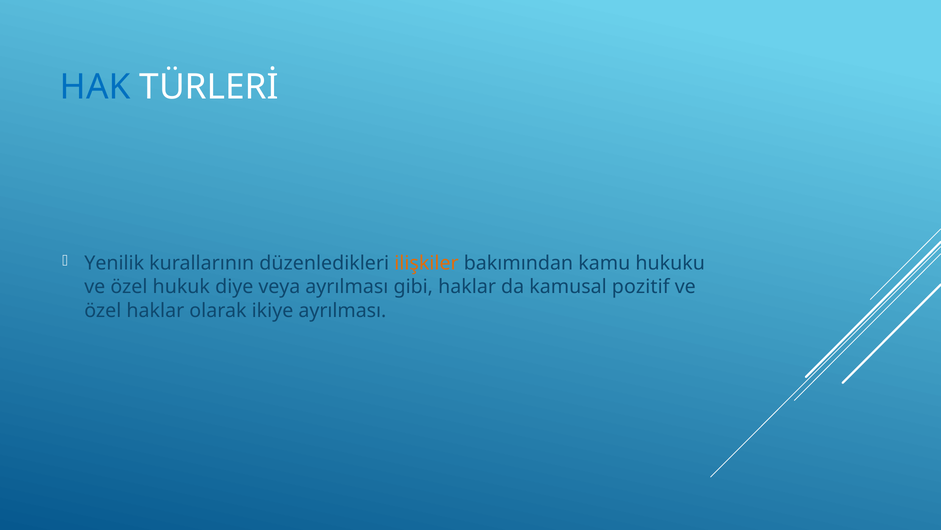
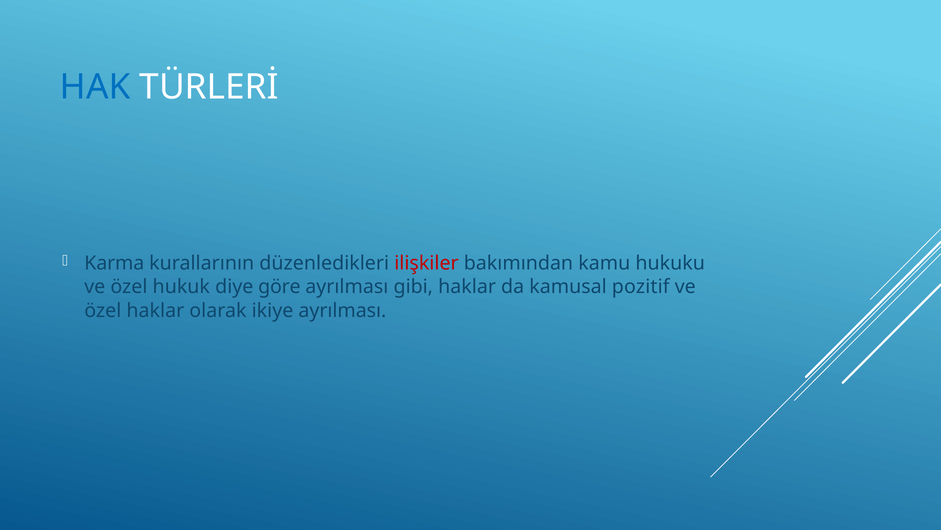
Yenilik: Yenilik -> Karma (114, 263)
ilişkiler colour: orange -> red (426, 263)
veya: veya -> göre (279, 287)
